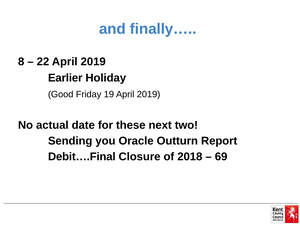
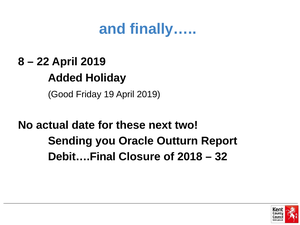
Earlier: Earlier -> Added (65, 78)
69: 69 -> 32 (221, 157)
